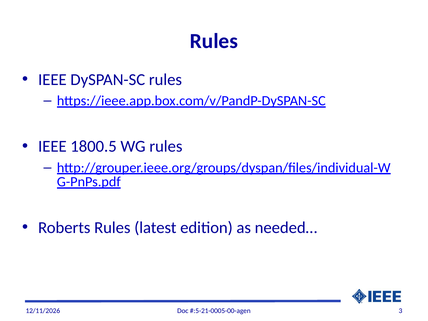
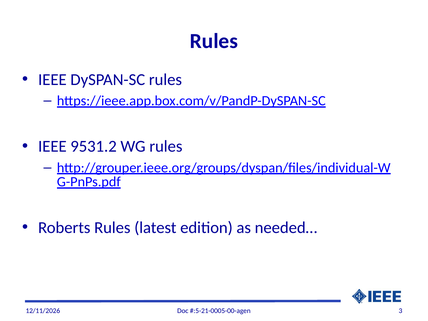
1800.5: 1800.5 -> 9531.2 (94, 146)
